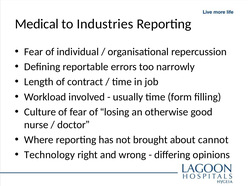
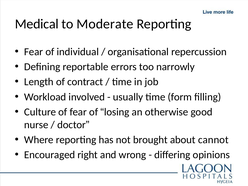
Industries: Industries -> Moderate (105, 24)
Technology: Technology -> Encouraged (50, 155)
